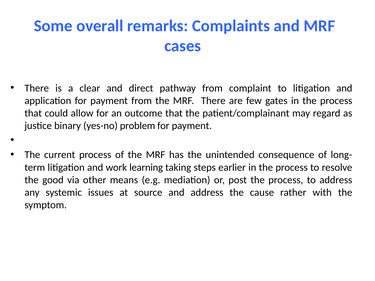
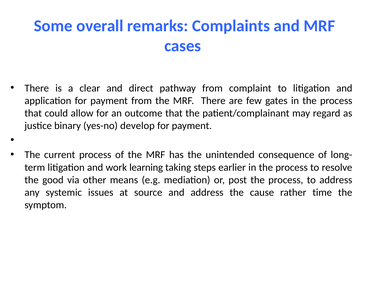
problem: problem -> develop (137, 126)
with: with -> time (322, 193)
